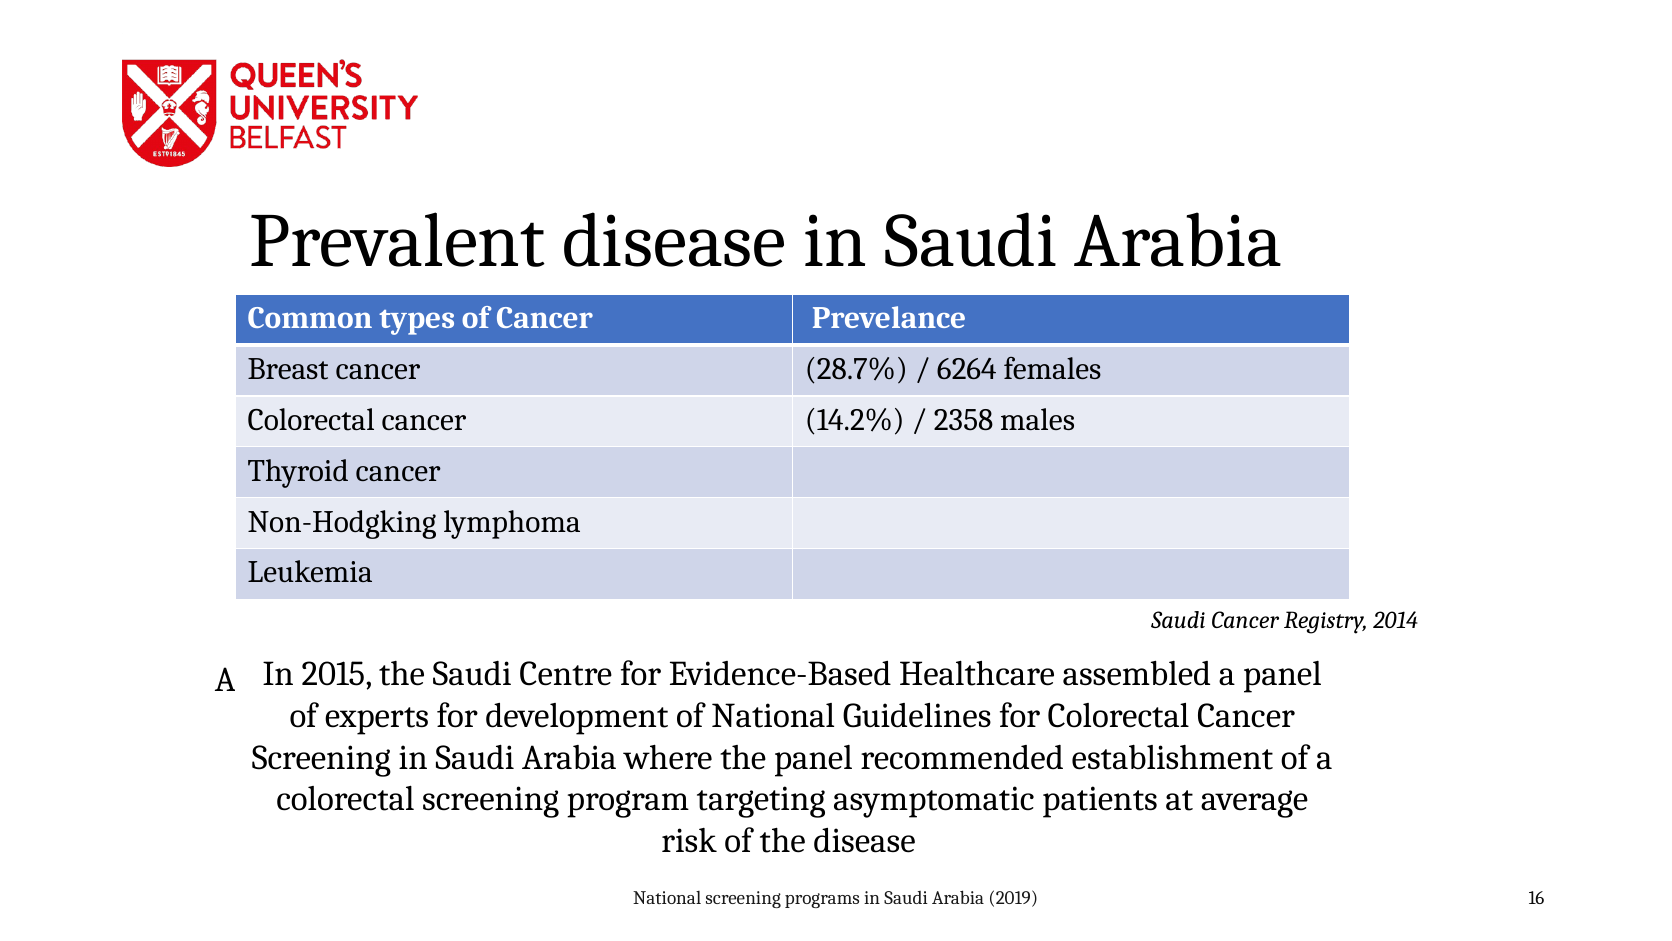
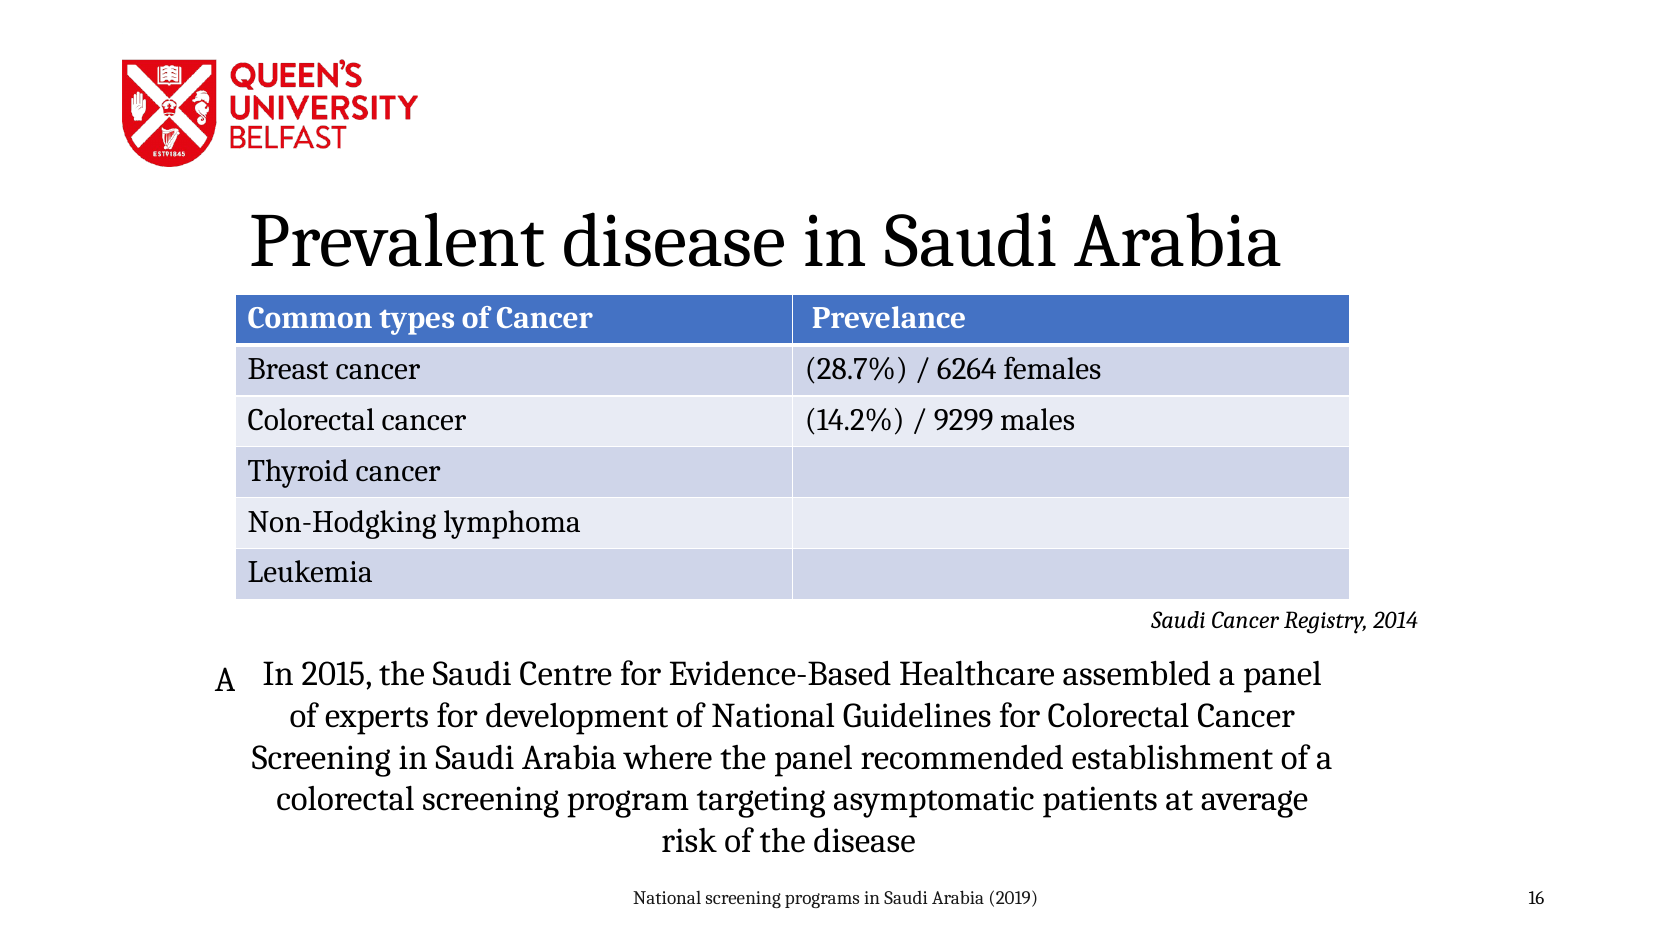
2358: 2358 -> 9299 (964, 420)
